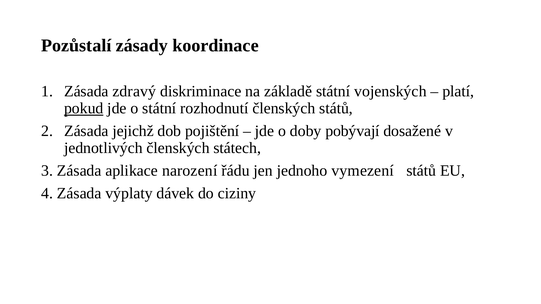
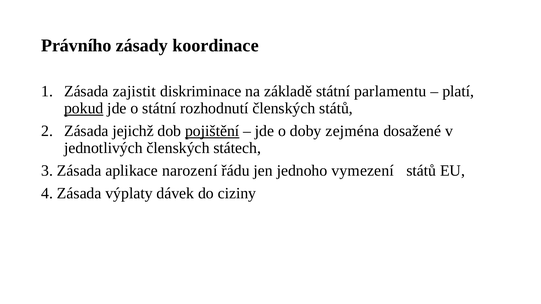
Pozůstalí: Pozůstalí -> Právního (76, 45)
zdravý: zdravý -> zajistit (134, 91)
vojenských: vojenských -> parlamentu (390, 91)
pojištění underline: none -> present (212, 131)
pobývají: pobývají -> zejména (352, 131)
